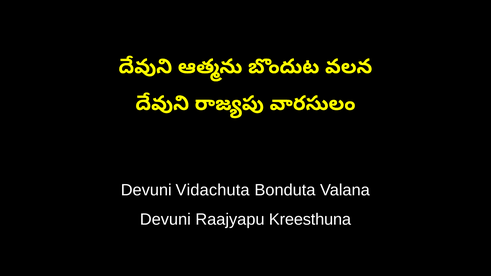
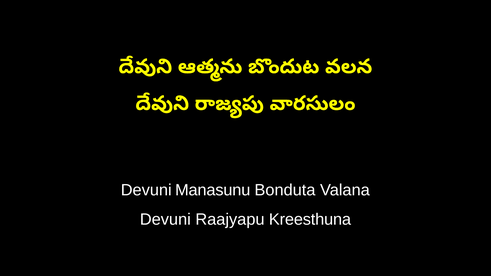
Vidachuta: Vidachuta -> Manasunu (213, 190)
